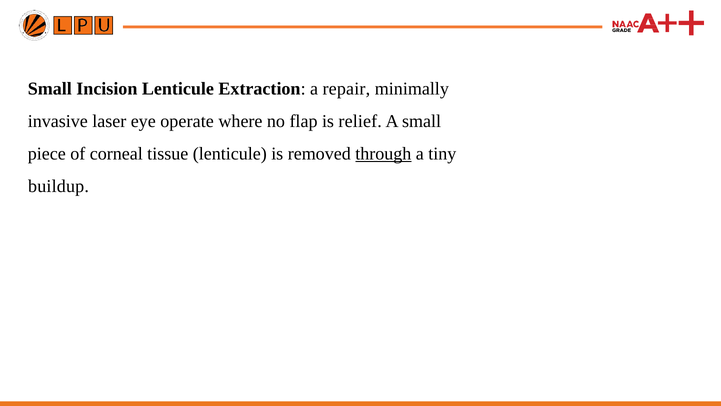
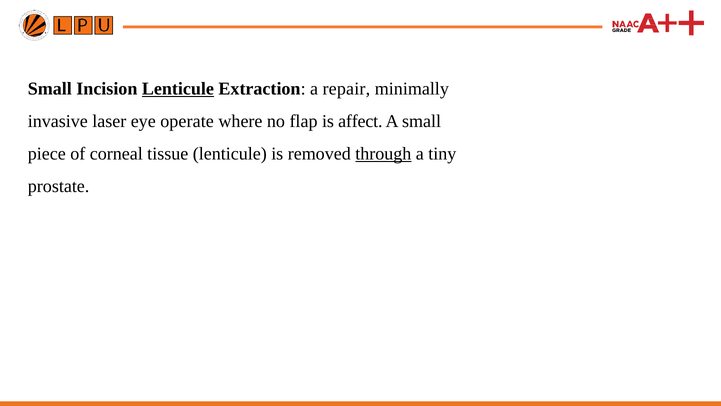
Lenticule underline: none -> present (178, 89)
relief: relief -> affect (360, 121)
buildup: buildup -> prostate (59, 186)
